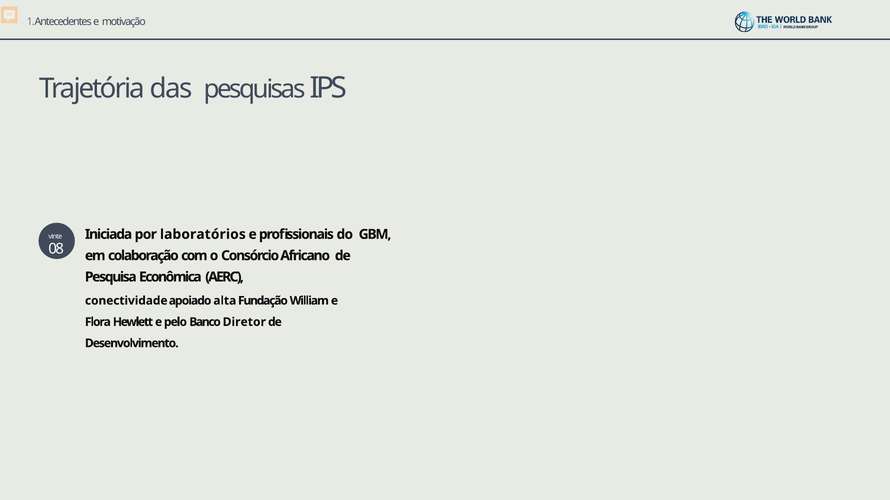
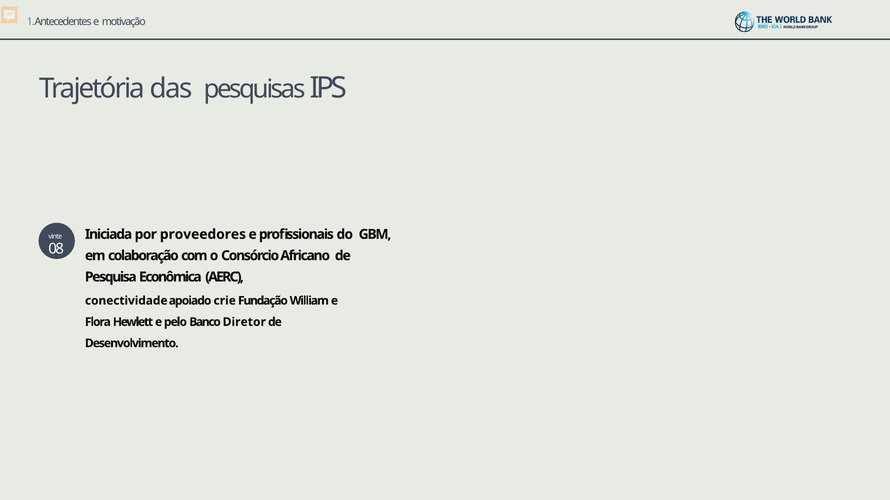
laboratórios: laboratórios -> proveedores (203, 235)
alta: alta -> crie (225, 301)
